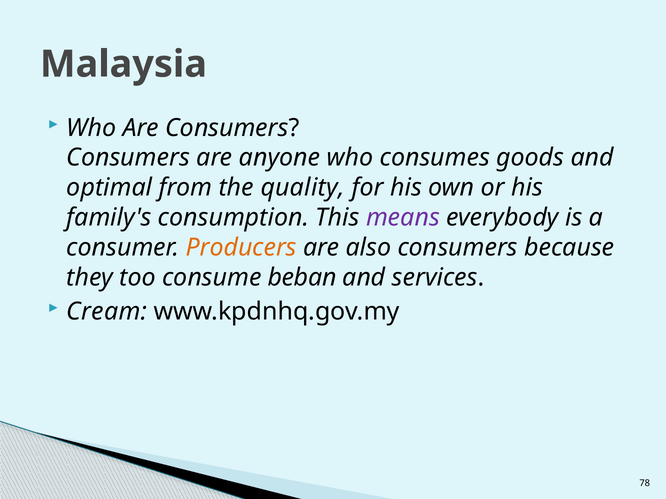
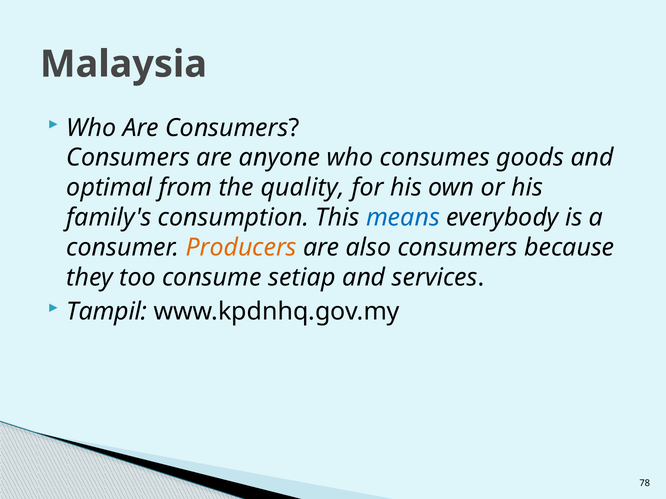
means colour: purple -> blue (403, 218)
beban: beban -> setiap (302, 278)
Cream: Cream -> Tampil (107, 312)
